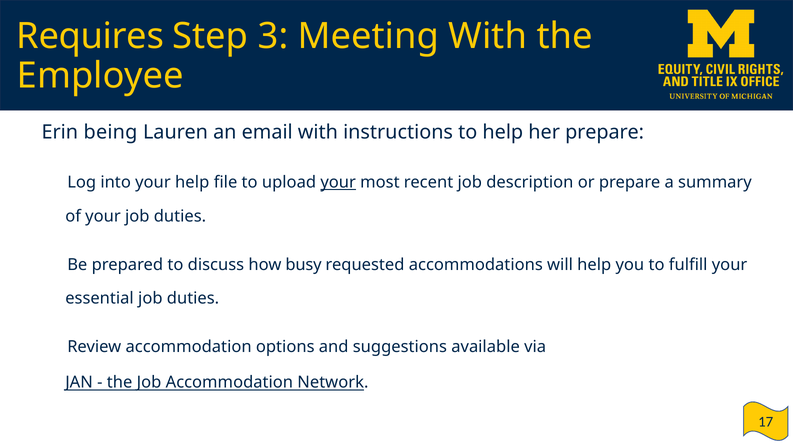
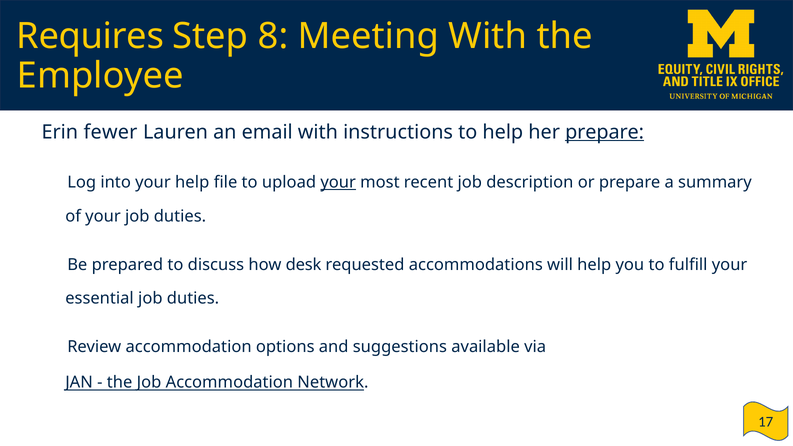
3: 3 -> 8 (273, 36)
being: being -> fewer (110, 132)
prepare underline: none -> present (605, 132)
busy: busy -> desk (304, 265)
